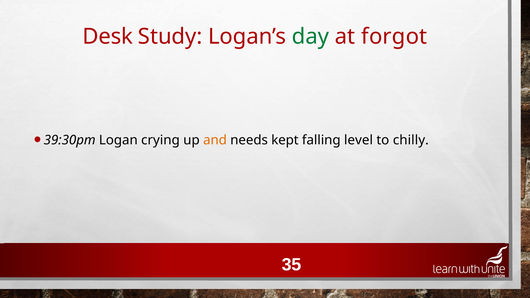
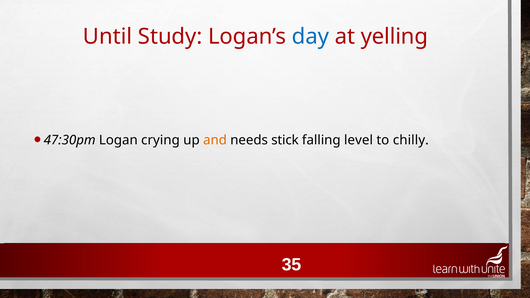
Desk: Desk -> Until (108, 37)
day colour: green -> blue (310, 37)
forgot: forgot -> yelling (394, 37)
39:30pm: 39:30pm -> 47:30pm (70, 140)
kept: kept -> stick (285, 140)
